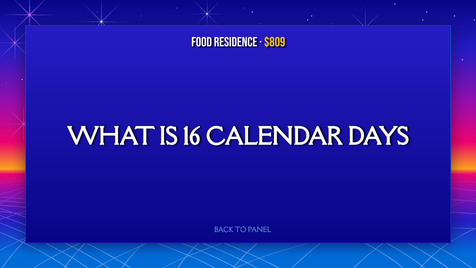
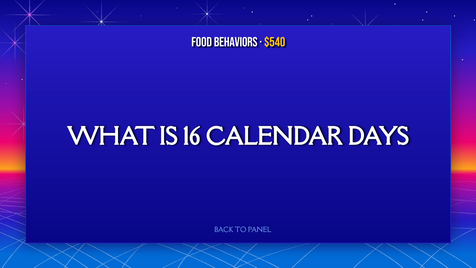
RESIDENCE: RESIDENCE -> BEHAVIORS (236, 42)
$809: $809 -> $540 (275, 42)
